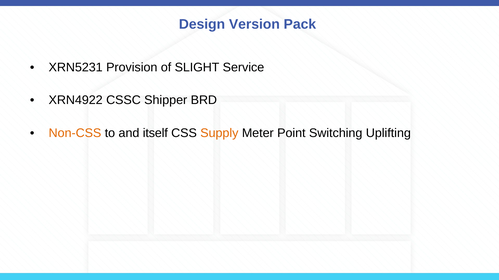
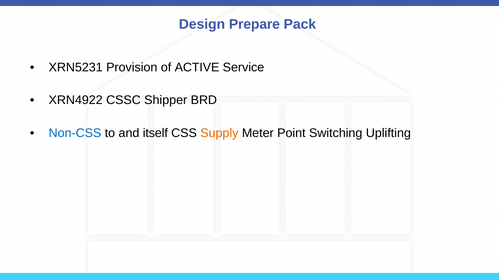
Version: Version -> Prepare (254, 24)
SLIGHT: SLIGHT -> ACTIVE (197, 68)
Non-CSS colour: orange -> blue (75, 133)
